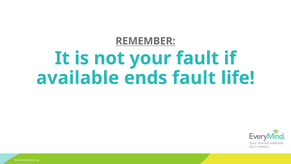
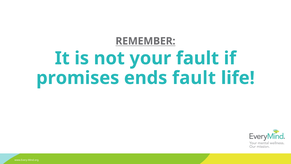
available: available -> promises (78, 78)
